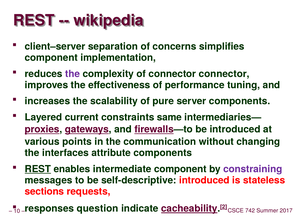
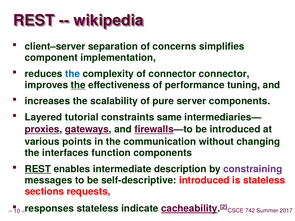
the colour: purple -> blue (73, 74)
the underline: none -> present (78, 85)
current: current -> tutorial (82, 117)
attribute: attribute -> function (111, 153)
intermediate component: component -> description (180, 169)
responses question: question -> stateless (98, 209)
